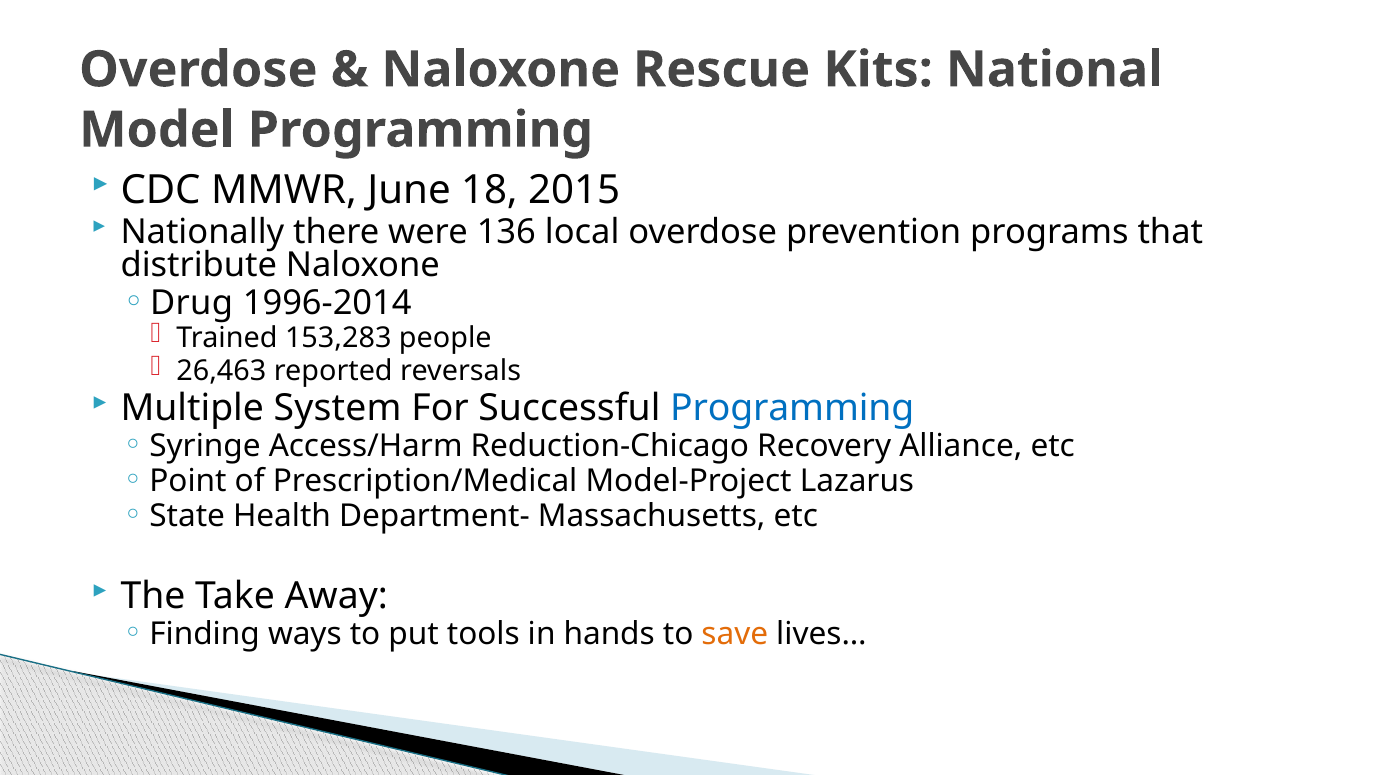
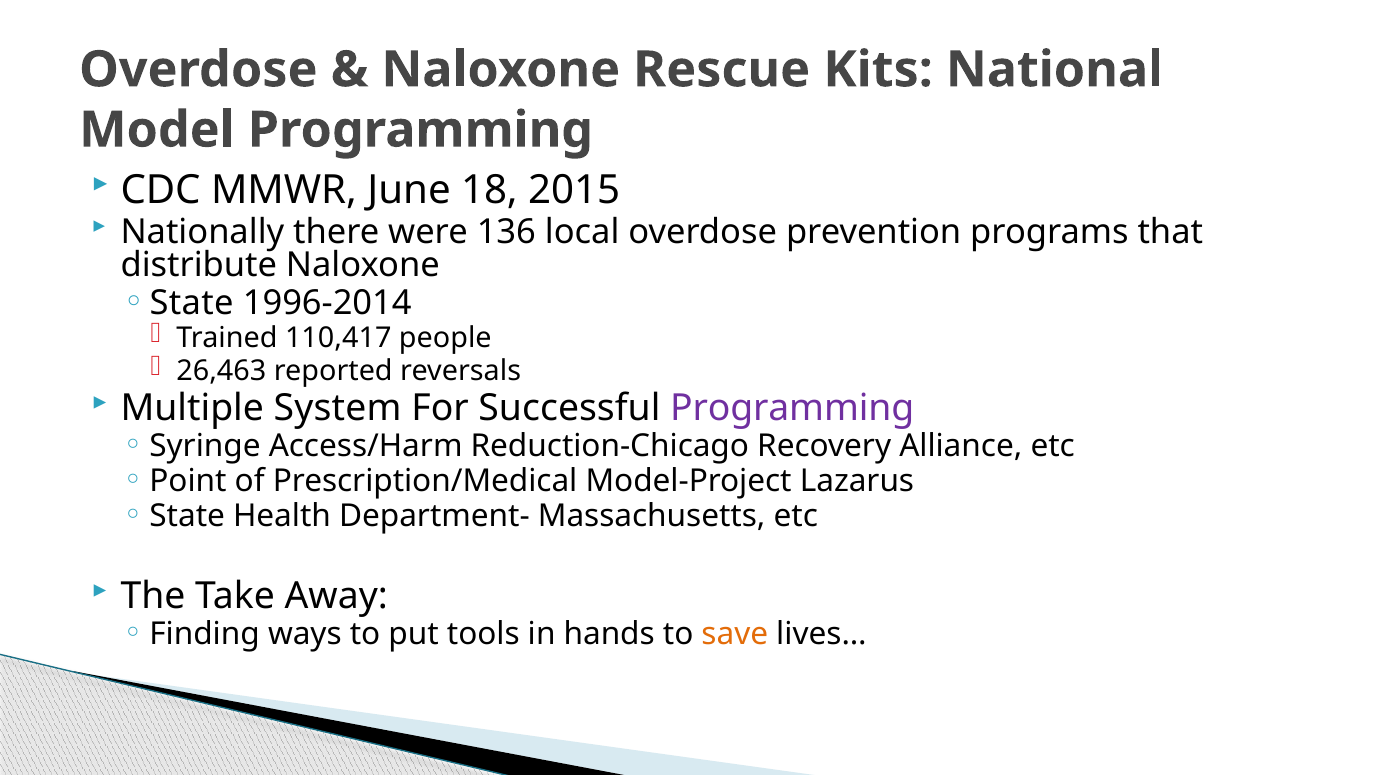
Drug: Drug -> State (192, 303)
153,283: 153,283 -> 110,417 (338, 339)
Programming colour: blue -> purple (792, 408)
